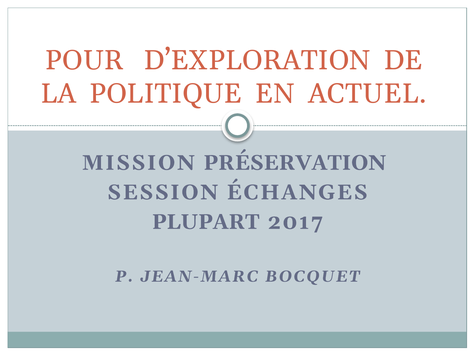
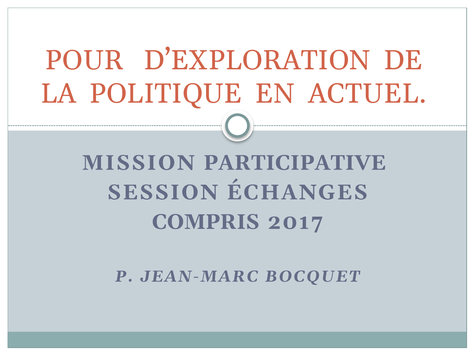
PRÉSERVATION: PRÉSERVATION -> PARTICIPATIVE (295, 163)
PLUPART: PLUPART -> COMPRIS (206, 222)
